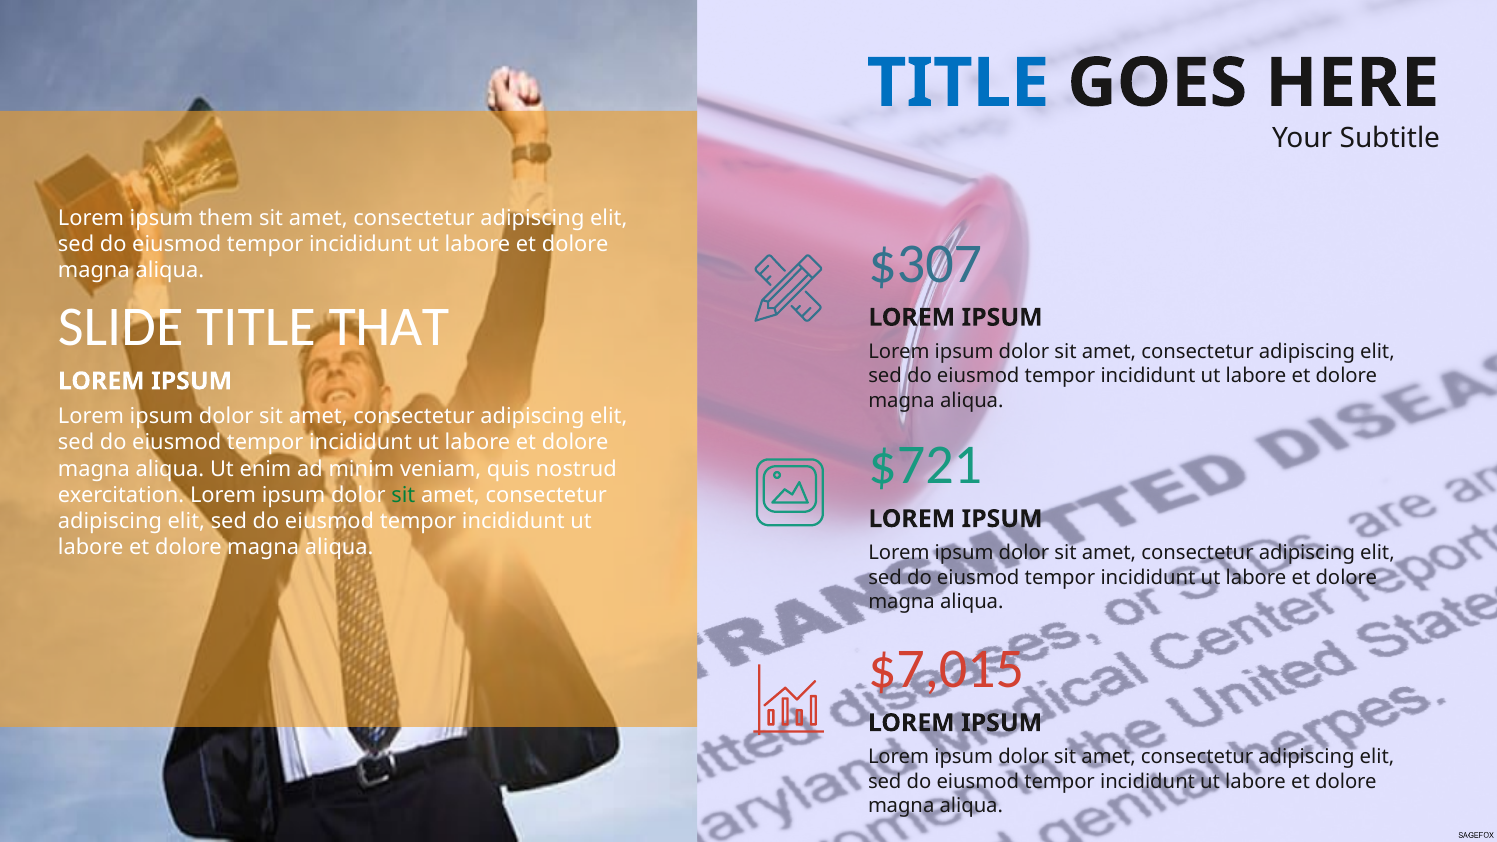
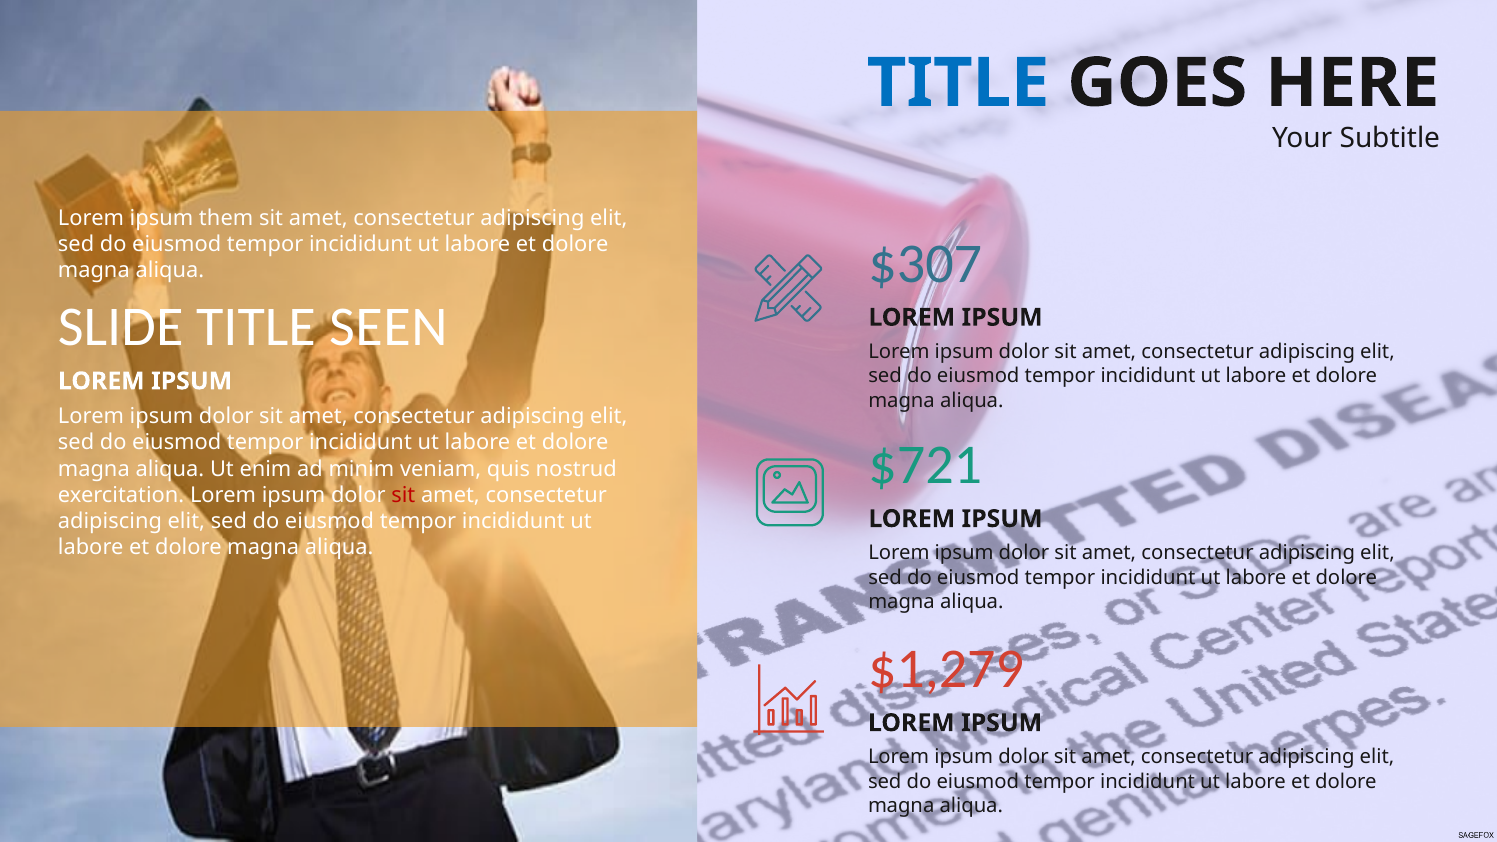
THAT: THAT -> SEEN (388, 327)
sit colour: green -> red (403, 495)
$7,015: $7,015 -> $1,279 (946, 669)
